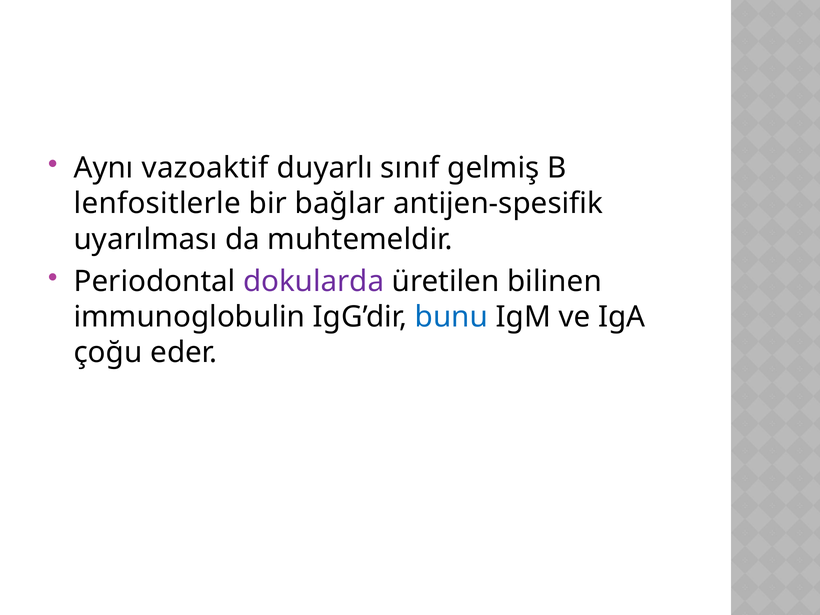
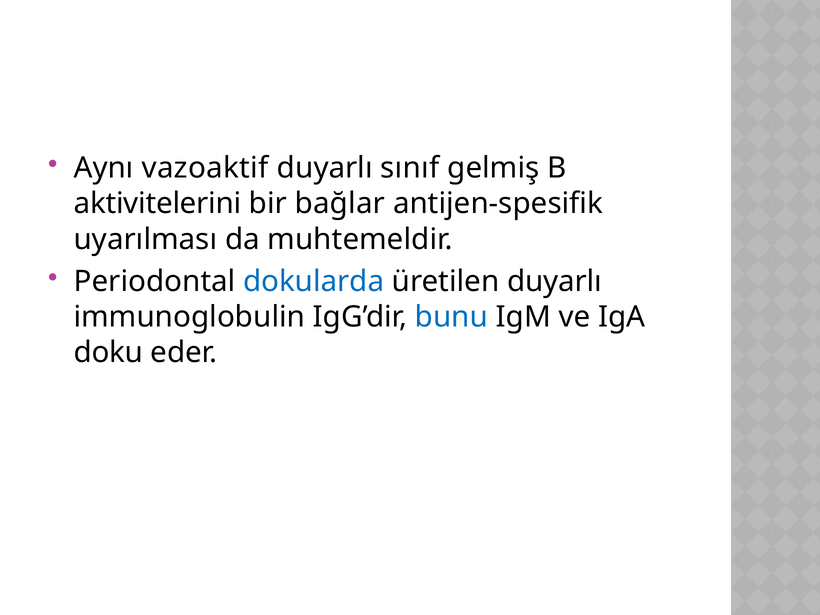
lenfositlerle: lenfositlerle -> aktivitelerini (158, 204)
dokularda colour: purple -> blue (314, 282)
üretilen bilinen: bilinen -> duyarlı (555, 282)
çoğu: çoğu -> doku (108, 353)
